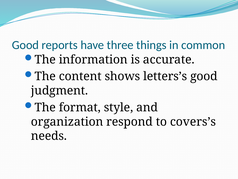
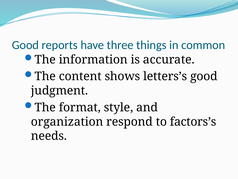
covers’s: covers’s -> factors’s (193, 121)
